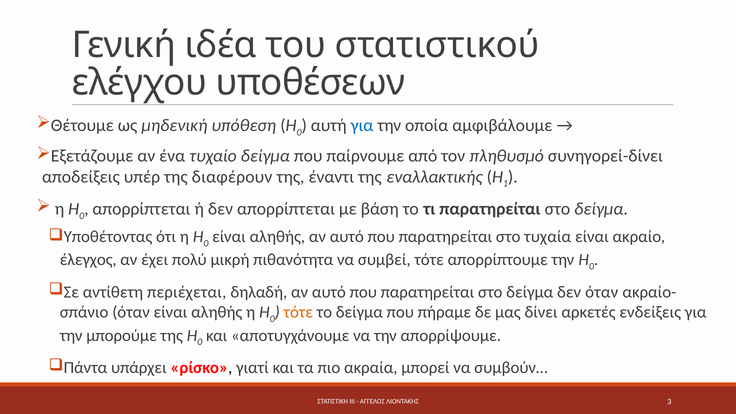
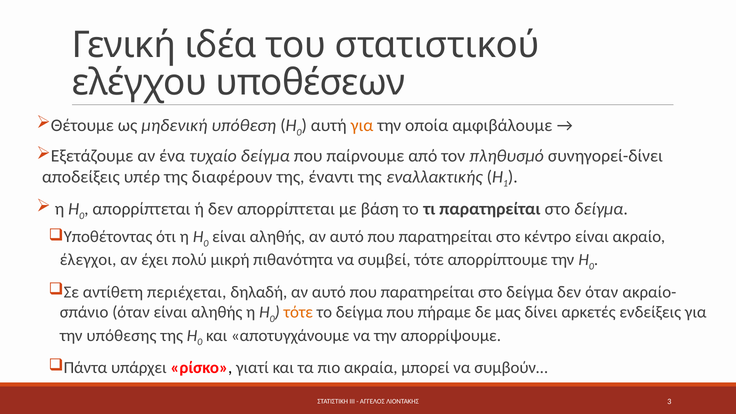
για colour: blue -> orange (362, 126)
τυχαία: τυχαία -> κέντρο (548, 237)
έλεγχος: έλεγχος -> έλεγχοι (88, 260)
μπορούμε: μπορούμε -> υπόθεσης (121, 336)
